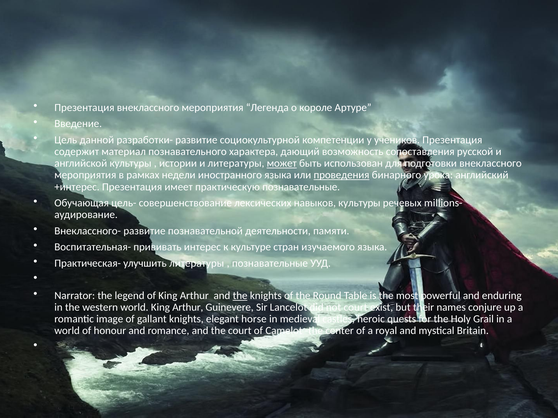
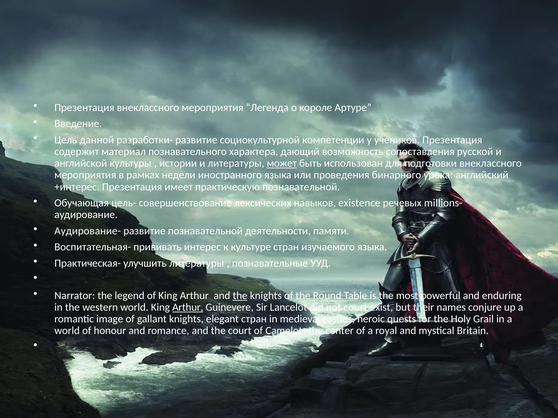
проведения underline: present -> none (342, 175)
практическую познавательные: познавательные -> познавательной (301, 187)
навыков культуры: культуры -> existence (359, 203)
Внеклассного-: Внеклассного- -> Аудирование- (88, 231)
Arthur underline: none -> present (188, 308)
elegant horse: horse -> стран (254, 319)
